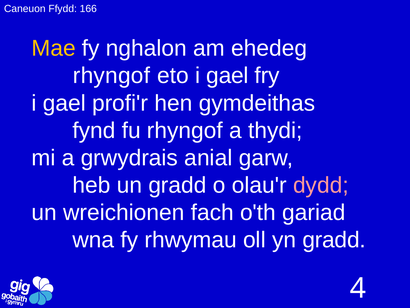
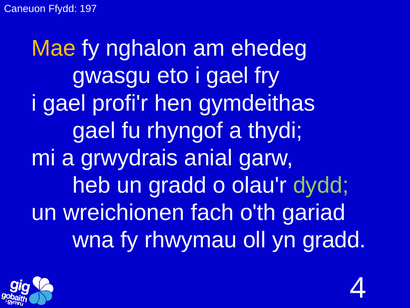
166: 166 -> 197 (88, 9)
rhyngof: rhyngof -> gwasgu (112, 76)
fynd: fynd -> gael (94, 130)
dydd colour: pink -> light green (321, 185)
